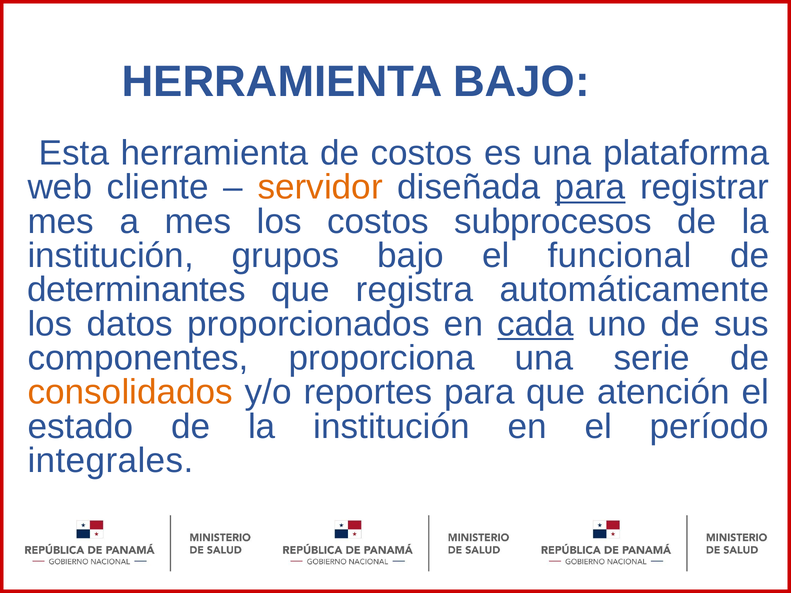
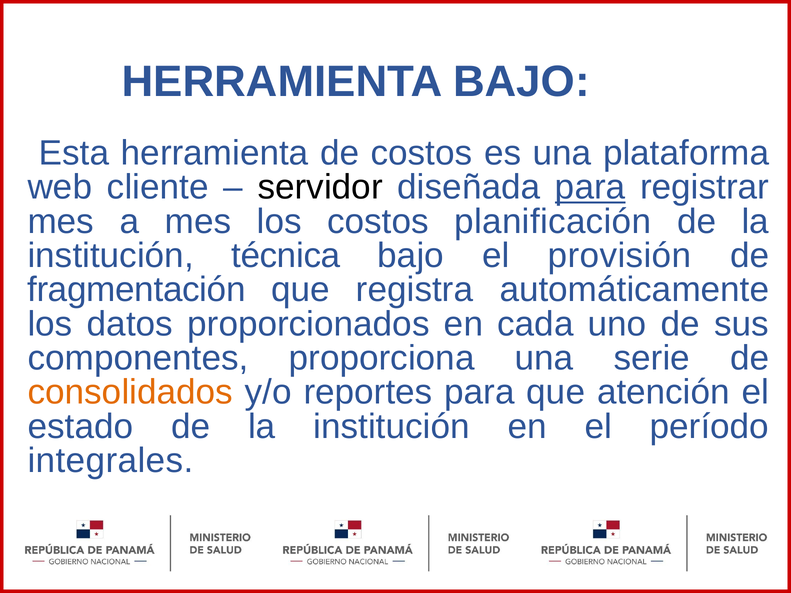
servidor colour: orange -> black (320, 187)
subprocesos: subprocesos -> planificación (553, 222)
grupos: grupos -> técnica (286, 256)
funcional: funcional -> provisión (620, 256)
determinantes: determinantes -> fragmentación (136, 290)
cada underline: present -> none (535, 324)
